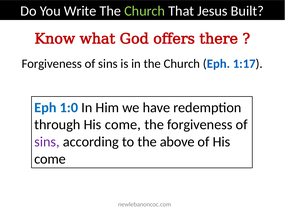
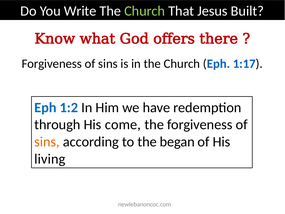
1:0: 1:0 -> 1:2 (69, 107)
sins colour: purple -> orange (47, 142)
above: above -> began (177, 142)
come: come -> living (50, 159)
